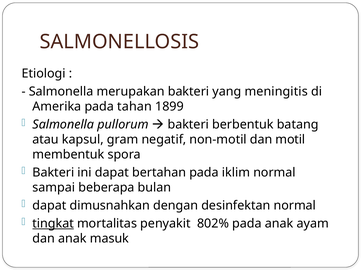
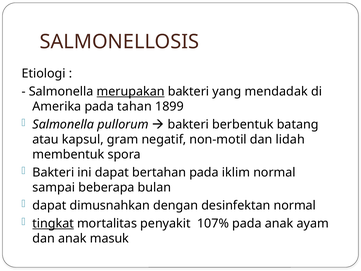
merupakan underline: none -> present (131, 91)
meningitis: meningitis -> mendadak (276, 91)
motil: motil -> lidah (290, 139)
802%: 802% -> 107% (213, 223)
